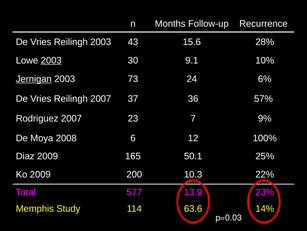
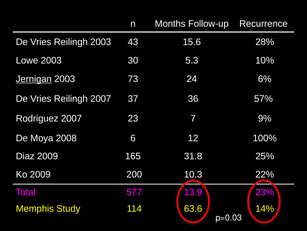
2003 underline: present -> none (51, 60)
9.1: 9.1 -> 5.3 (192, 60)
50.1: 50.1 -> 31.8 (193, 156)
